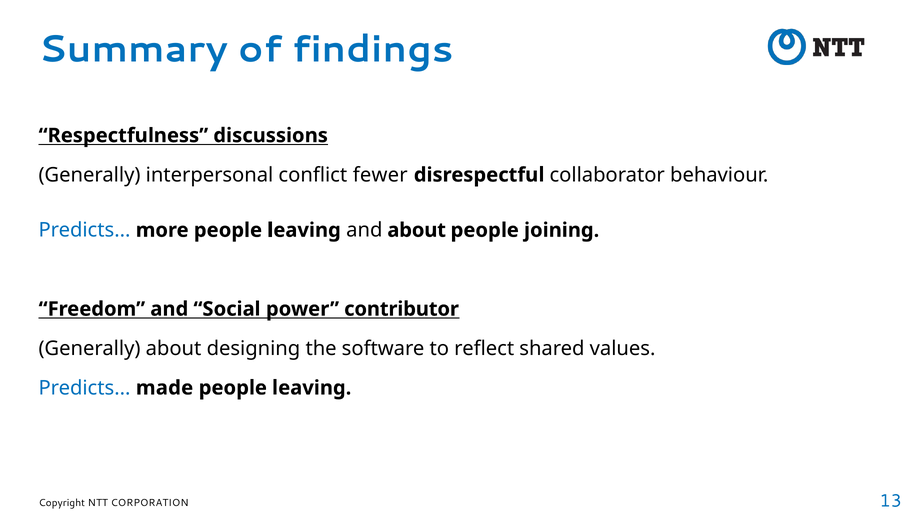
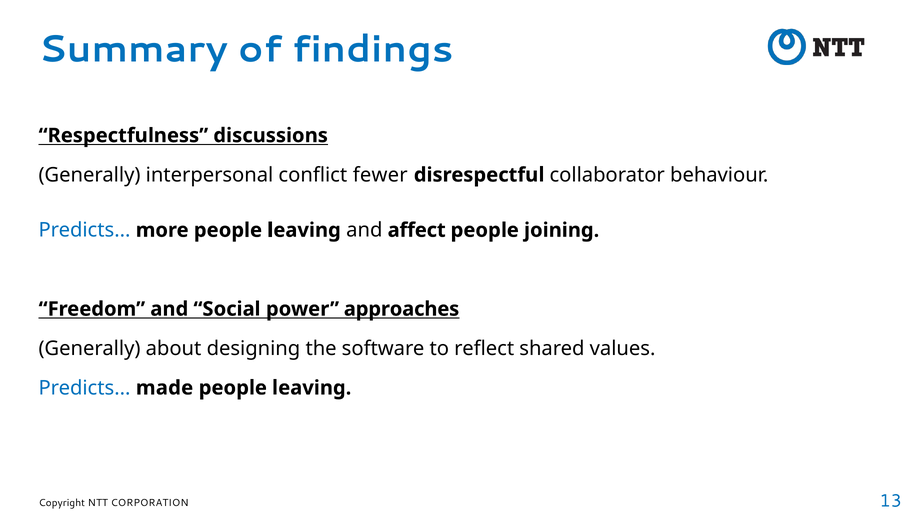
and about: about -> affect (417, 230)
contributor: contributor -> approaches (402, 309)
